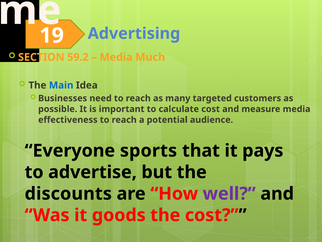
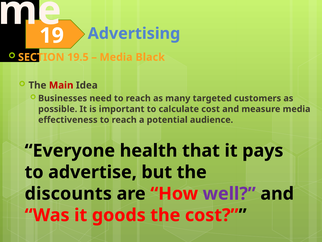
59.2: 59.2 -> 19.5 (78, 57)
Much: Much -> Black (150, 57)
Main colour: blue -> red (61, 85)
sports: sports -> health (149, 150)
